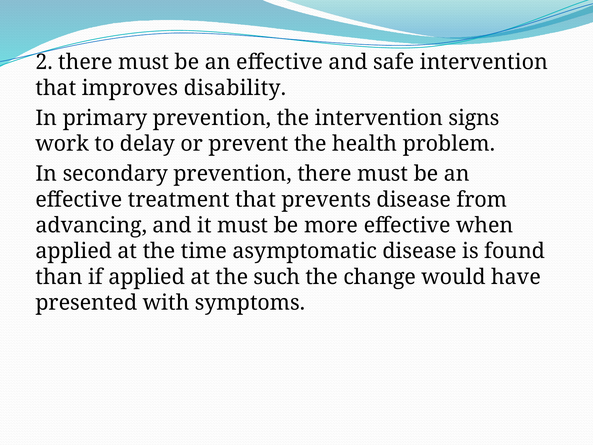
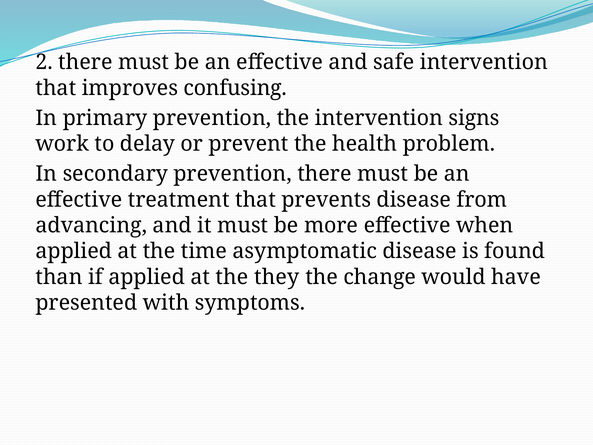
disability: disability -> confusing (235, 88)
such: such -> they (277, 277)
